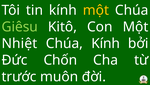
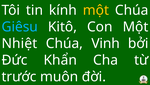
Giêsu colour: light green -> light blue (20, 27)
Chúa Kính: Kính -> Vinh (106, 43)
Chốn: Chốn -> Khẩn (60, 60)
